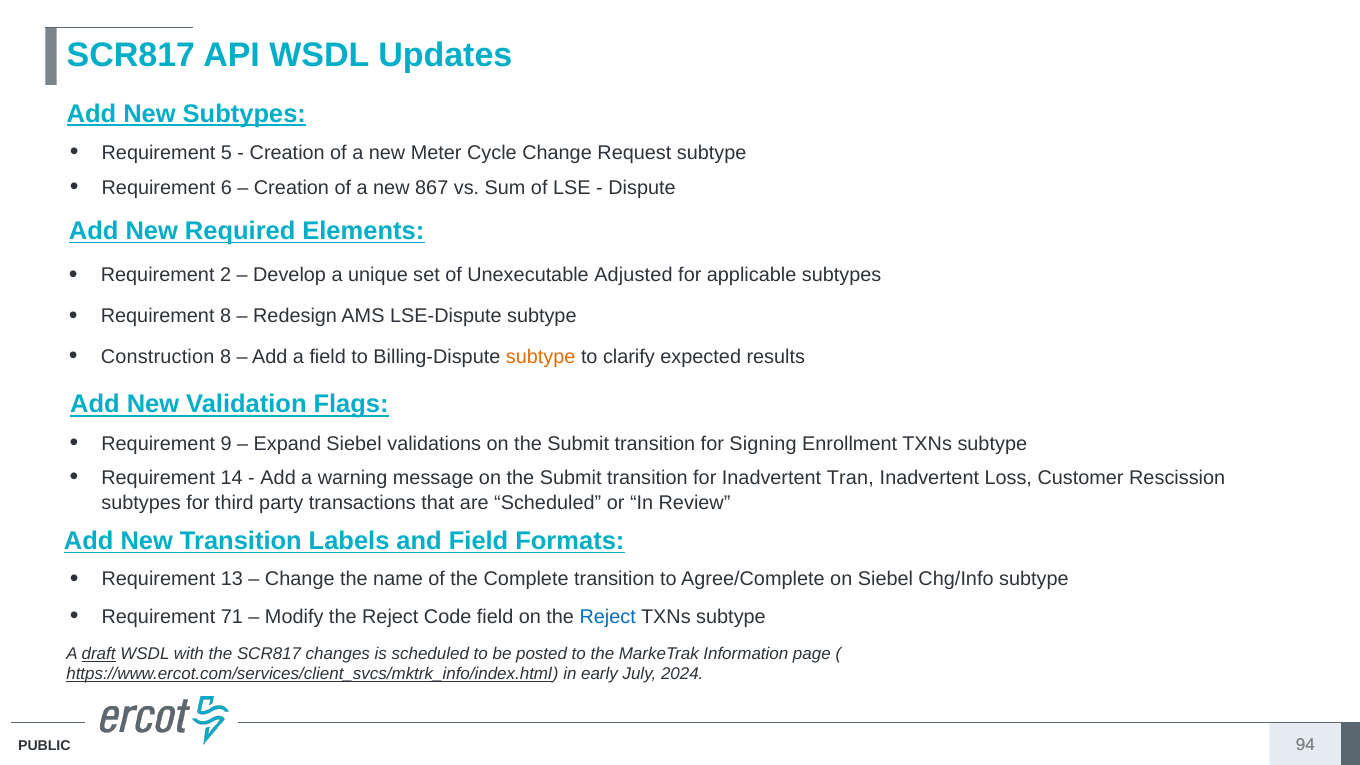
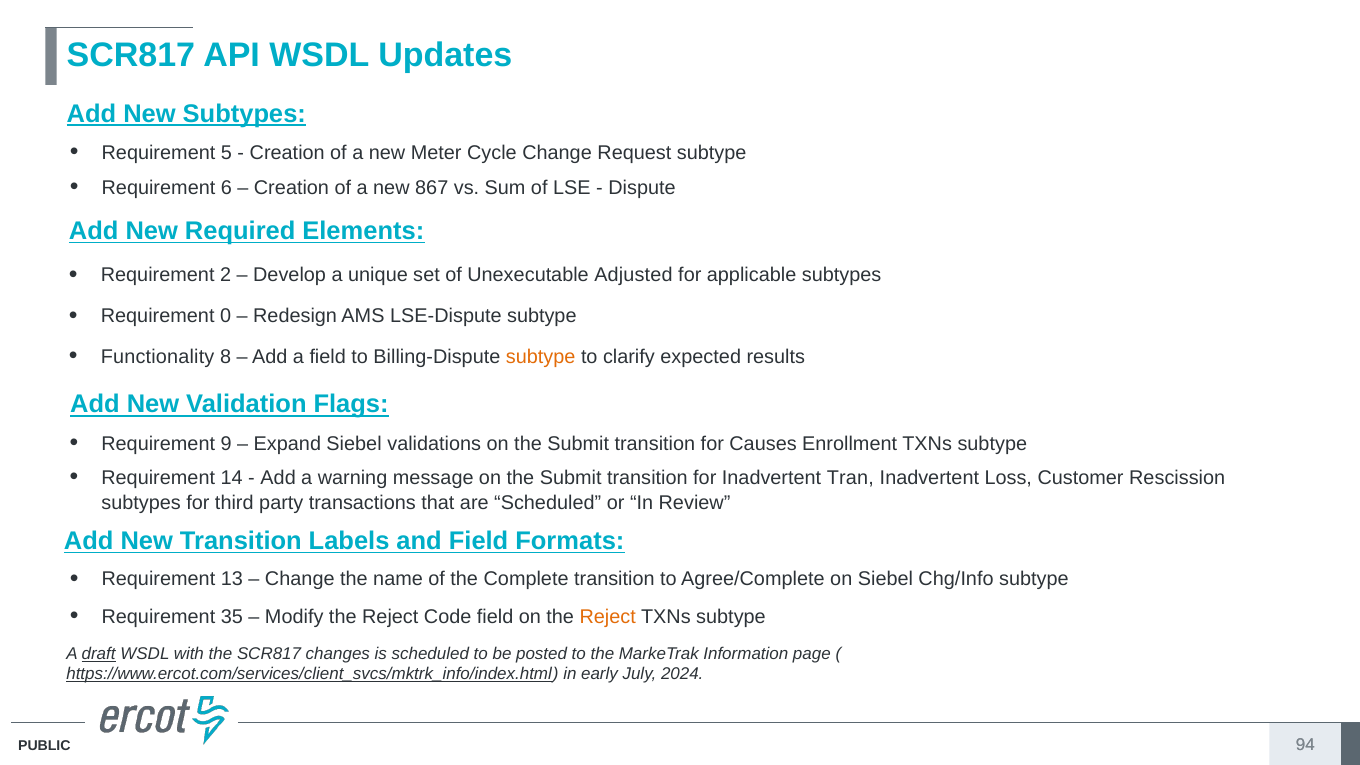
Requirement 8: 8 -> 0 (226, 316)
Construction: Construction -> Functionality (158, 357)
Signing: Signing -> Causes (763, 444)
71: 71 -> 35 (232, 617)
Reject colour: blue -> orange (608, 617)
